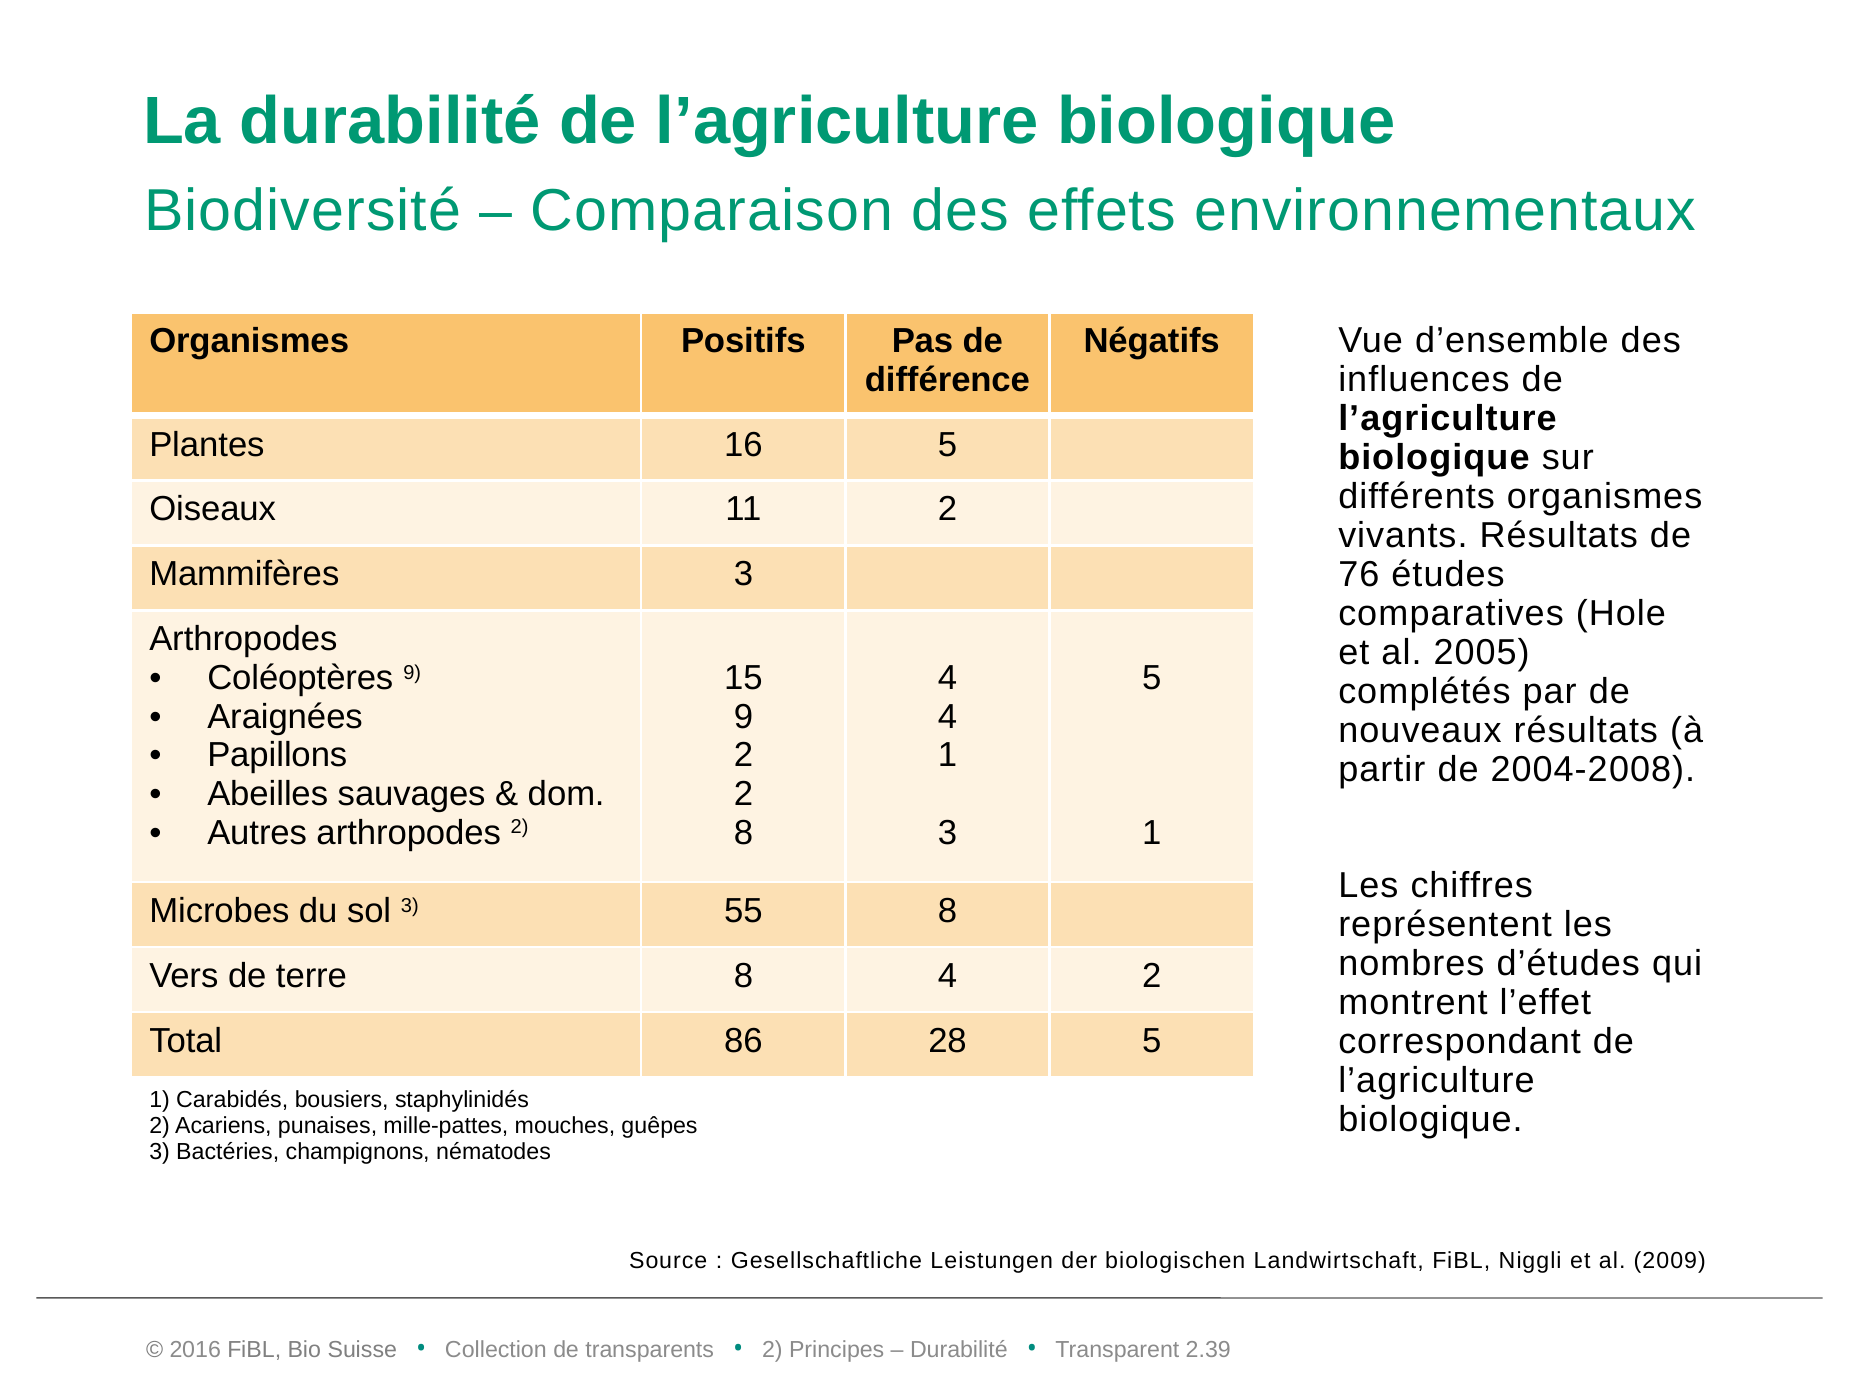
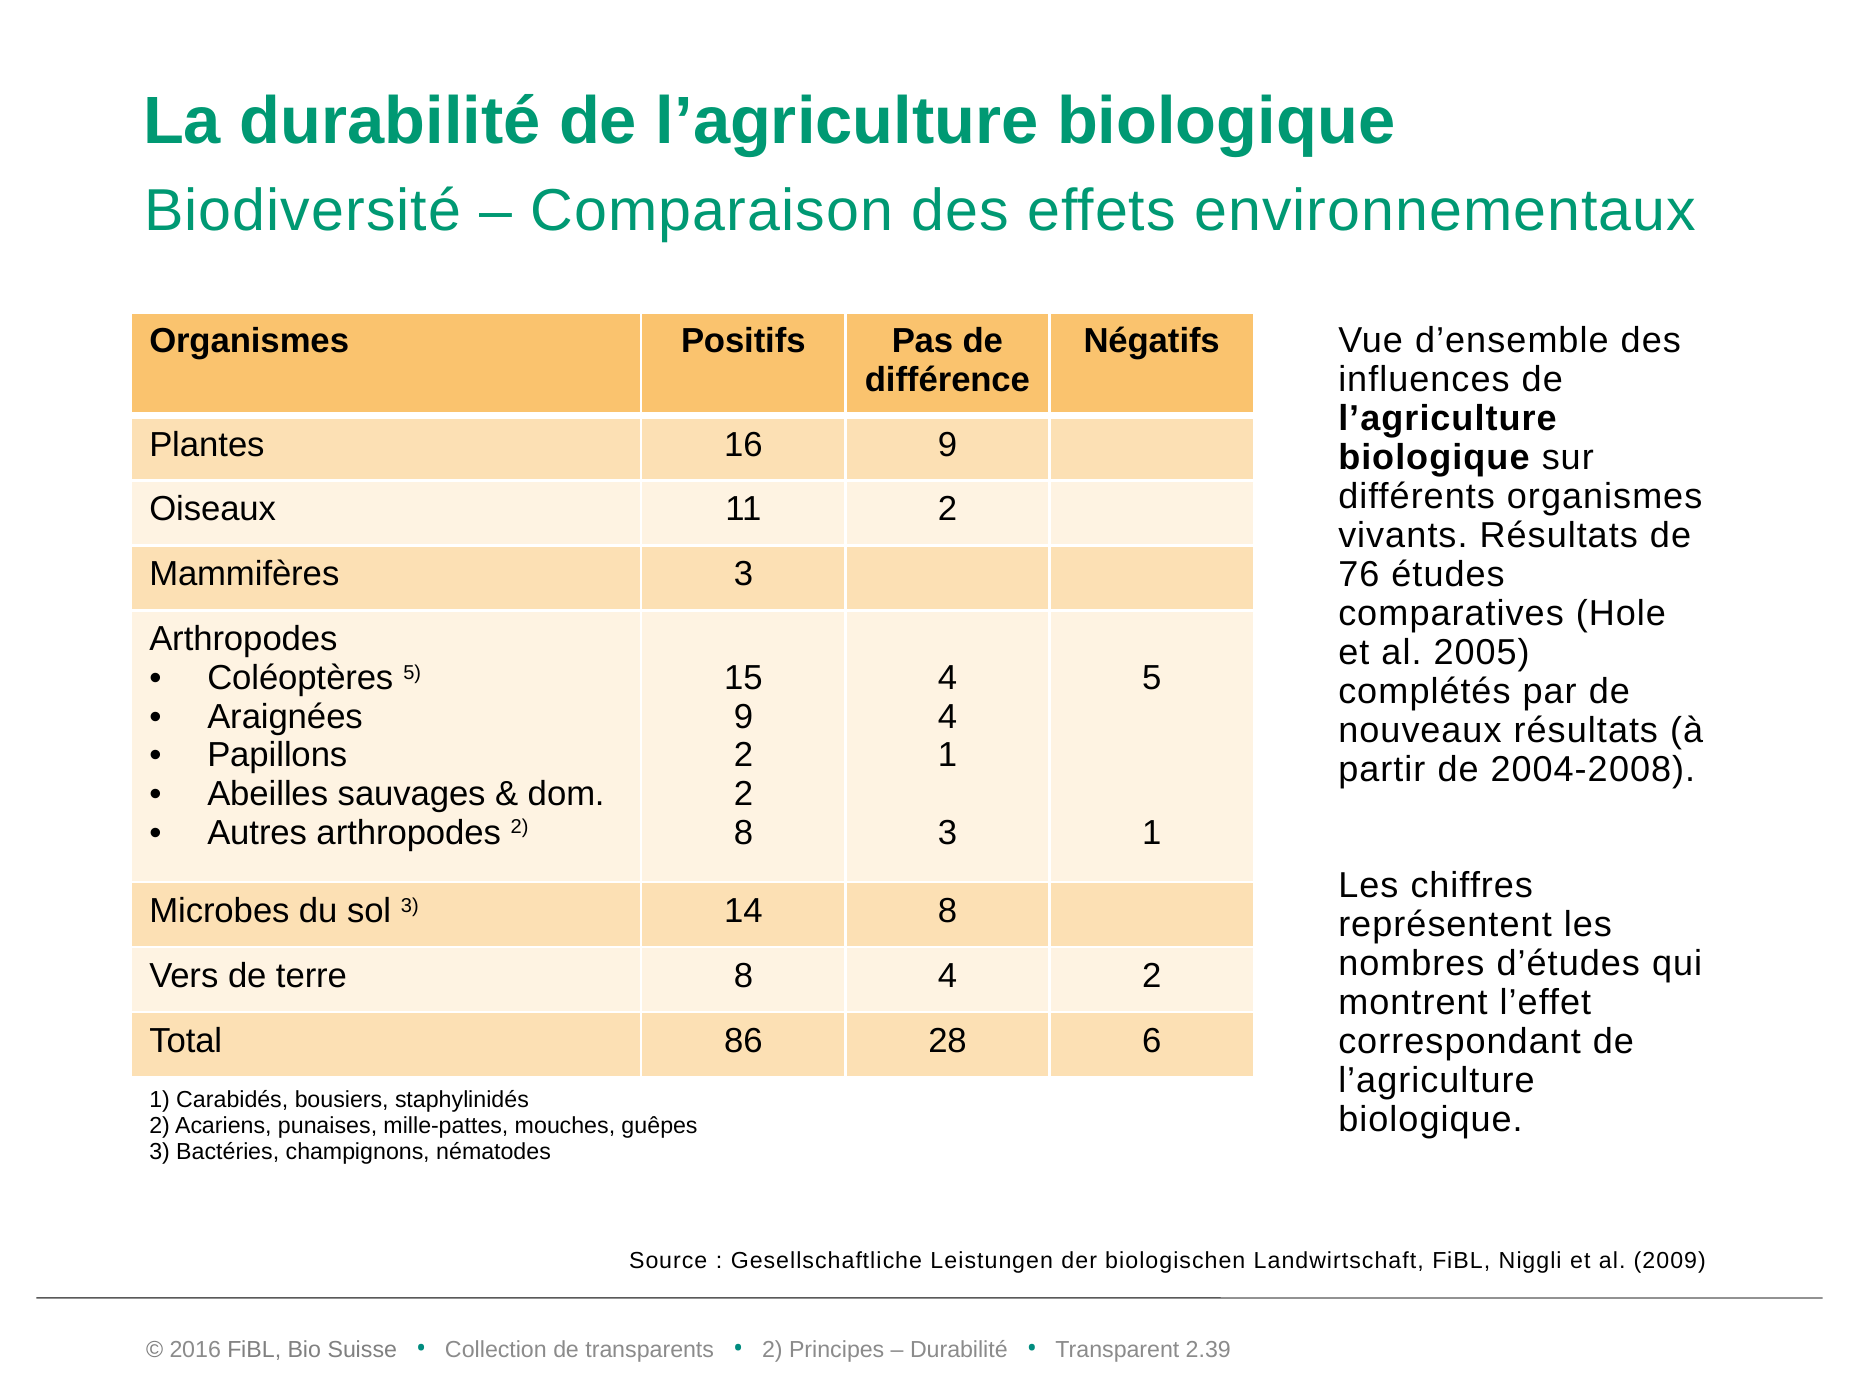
16 5: 5 -> 9 (948, 445)
Coléoptères 9: 9 -> 5 (412, 673)
55: 55 -> 14 (743, 911)
28 5: 5 -> 6 (1152, 1041)
